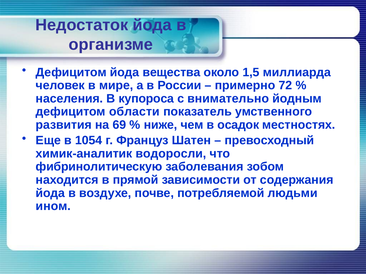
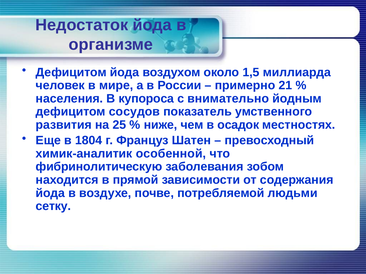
вещества: вещества -> воздухом (171, 72)
72: 72 -> 21 (285, 86)
области: области -> сосудов (134, 112)
69: 69 -> 25 (119, 125)
1054: 1054 -> 1804 (89, 141)
водоросли: водоросли -> особенной (171, 154)
ином: ином -> сетку (53, 207)
